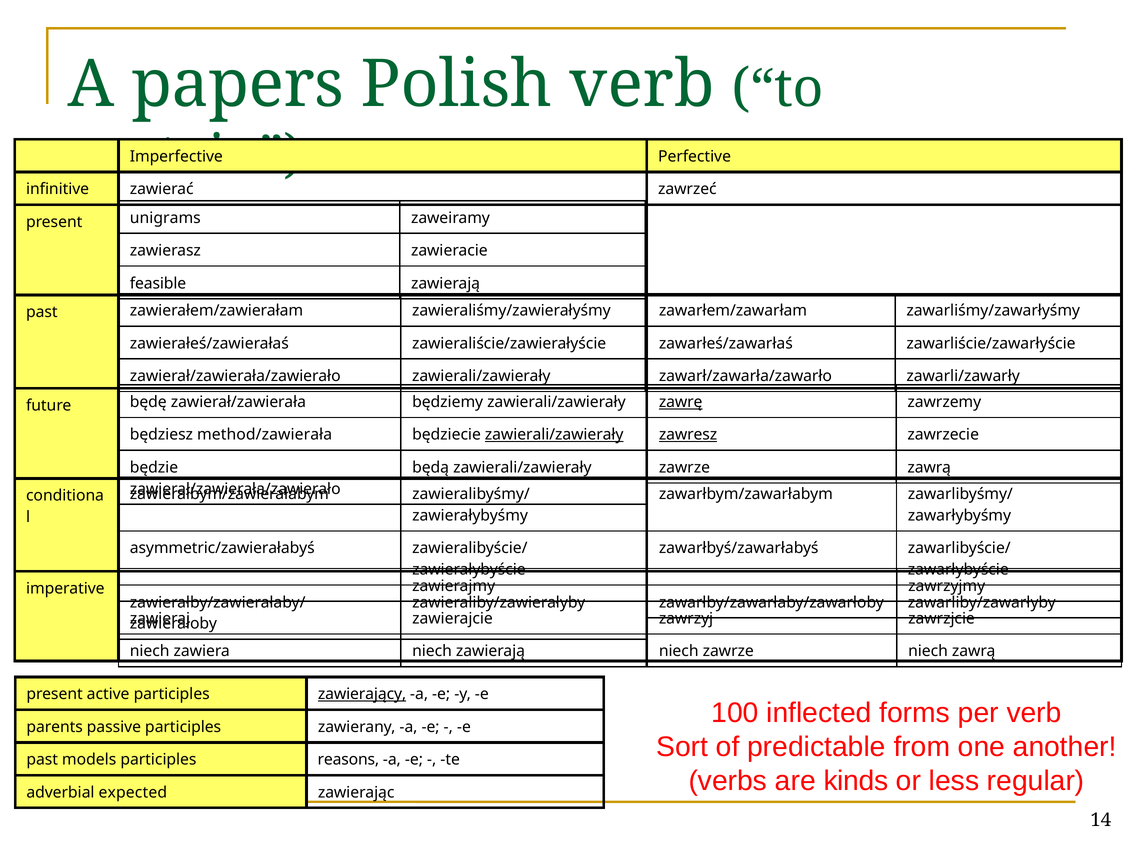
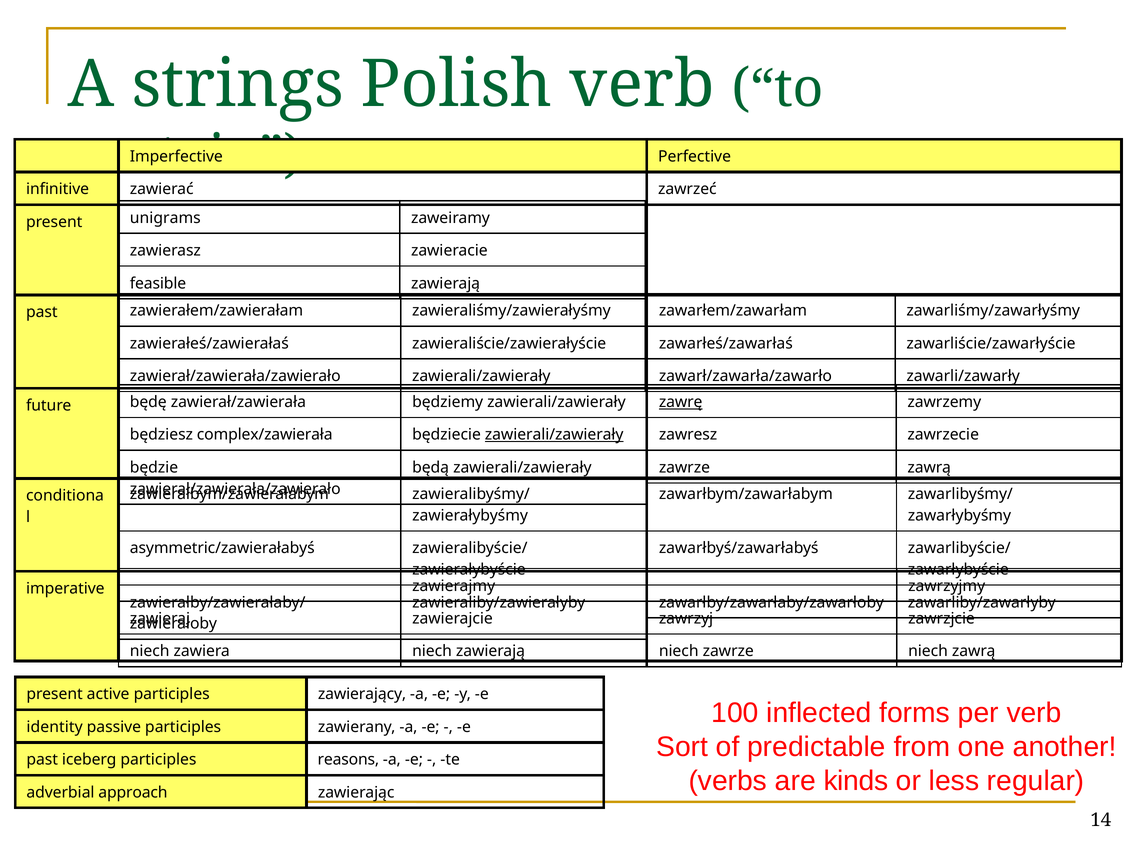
papers: papers -> strings (238, 84)
method/zawierała: method/zawierała -> complex/zawierała (265, 435)
zawresz underline: present -> none (688, 435)
zawierający underline: present -> none (362, 694)
parents: parents -> identity (55, 727)
models: models -> iceberg (89, 760)
expected: expected -> approach (133, 792)
